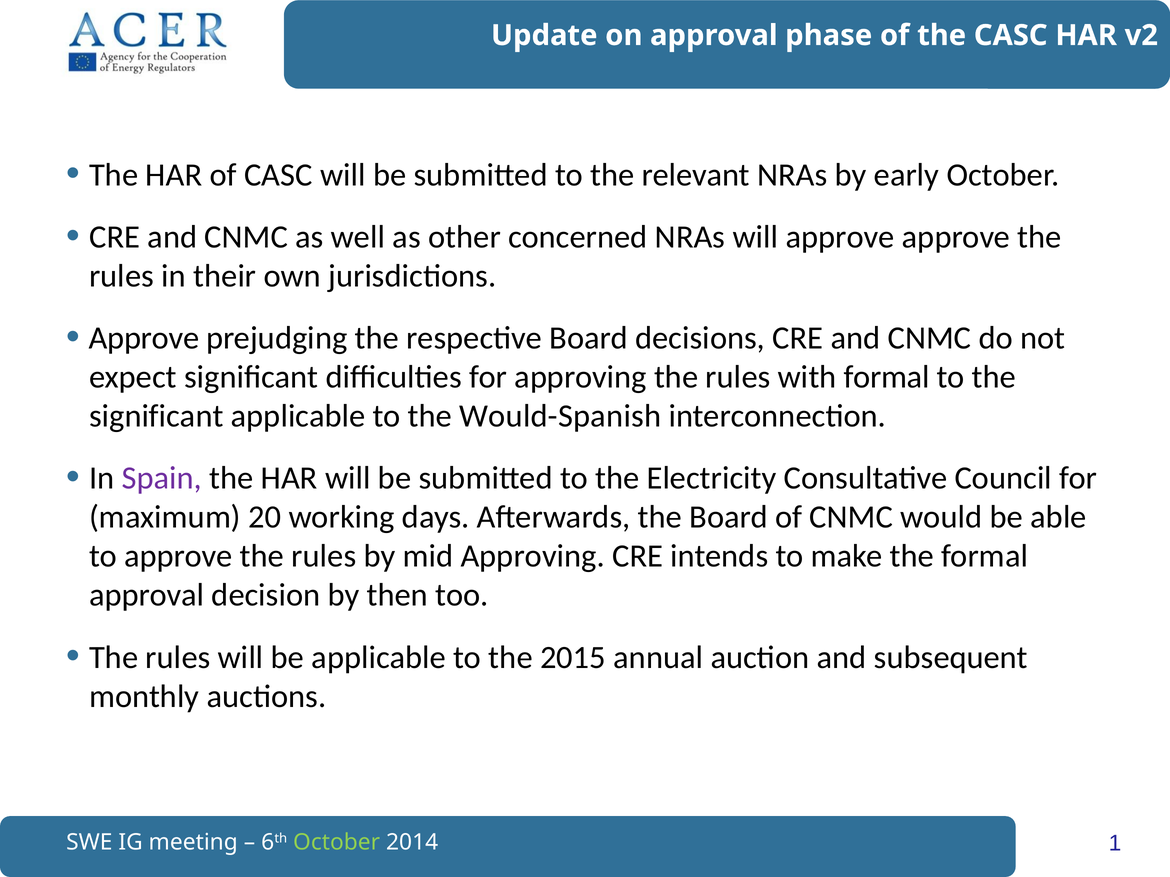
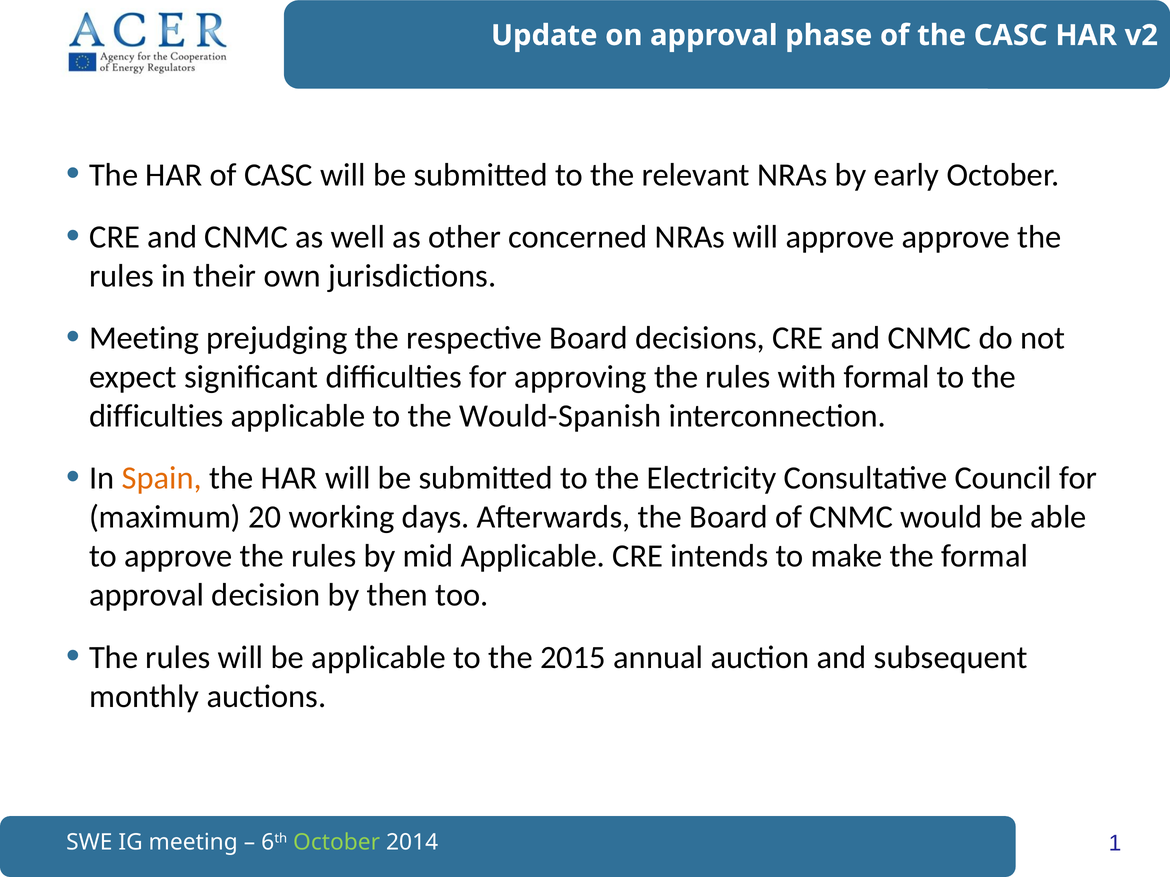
Approve: Approve -> Meeting (144, 338)
significant: significant -> difficulties (156, 416)
Spain colour: purple -> orange (162, 479)
mid Approving: Approving -> Applicable (533, 557)
